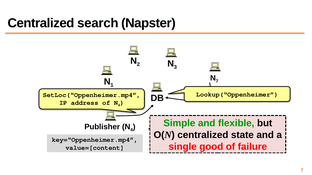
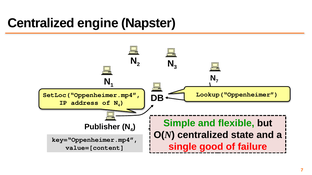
search: search -> engine (98, 23)
